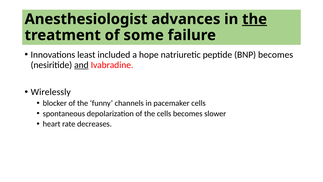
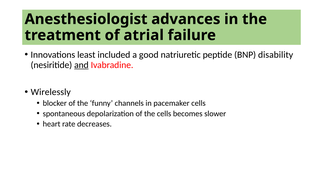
the underline: present -> none (255, 19)
some: some -> atrial (144, 35)
hope: hope -> good (149, 55)
BNP becomes: becomes -> disability (276, 55)
